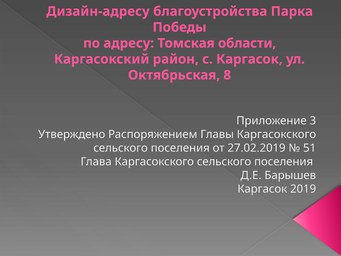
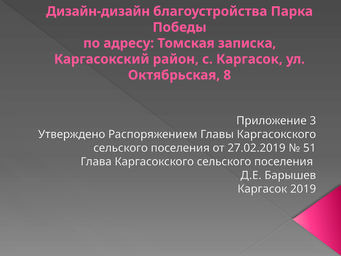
Дизайн-адресу: Дизайн-адресу -> Дизайн-дизайн (98, 11)
области: области -> записка (247, 43)
